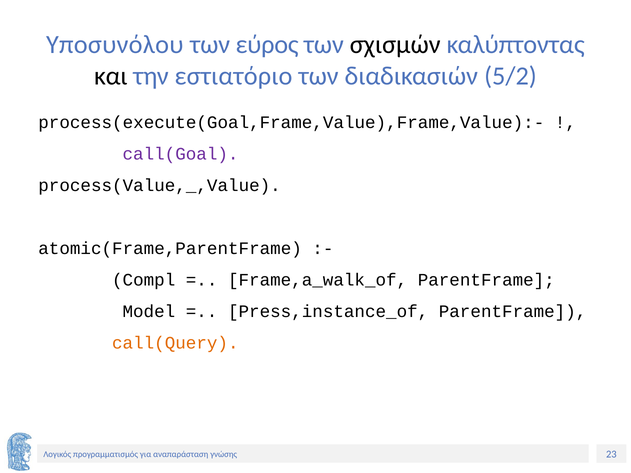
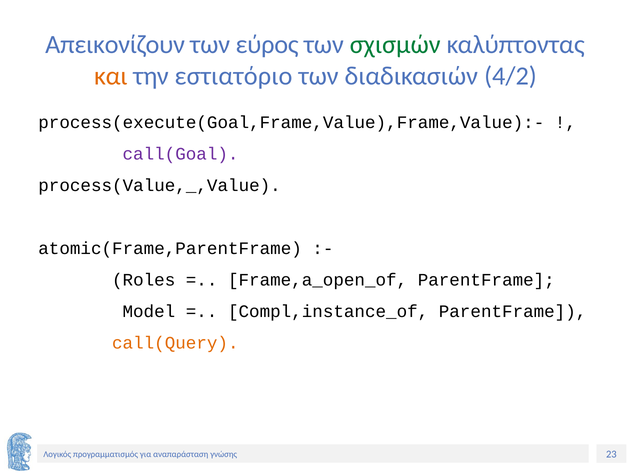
Υποσυνόλου: Υποσυνόλου -> Απεικονίζουν (115, 44)
σχισμών colour: black -> green (395, 44)
και colour: black -> orange (111, 76)
5/2: 5/2 -> 4/2 (510, 76)
Compl: Compl -> Roles (144, 280)
Frame,a_walk_of: Frame,a_walk_of -> Frame,a_open_of (318, 280)
Press,instance_of: Press,instance_of -> Compl,instance_of (328, 312)
